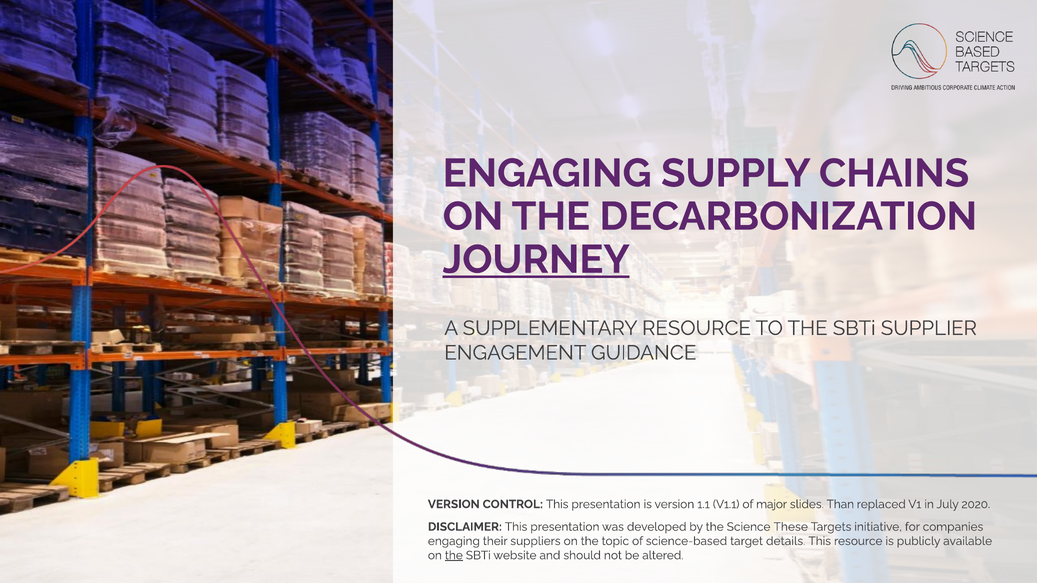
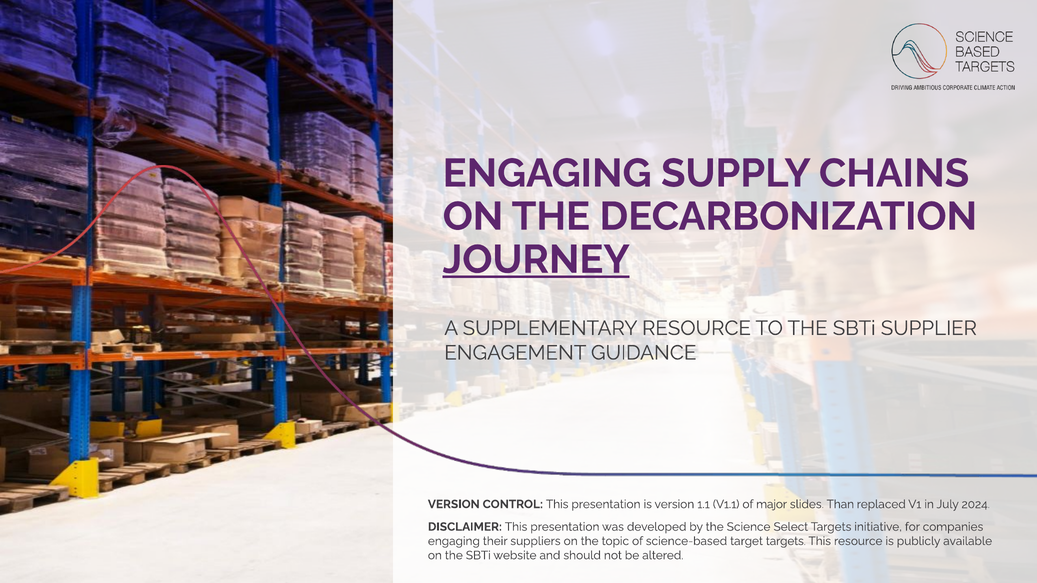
2020: 2020 -> 2024 (976, 504)
These: These -> Select (791, 527)
target details: details -> targets (786, 541)
the underline: present -> none (454, 556)
